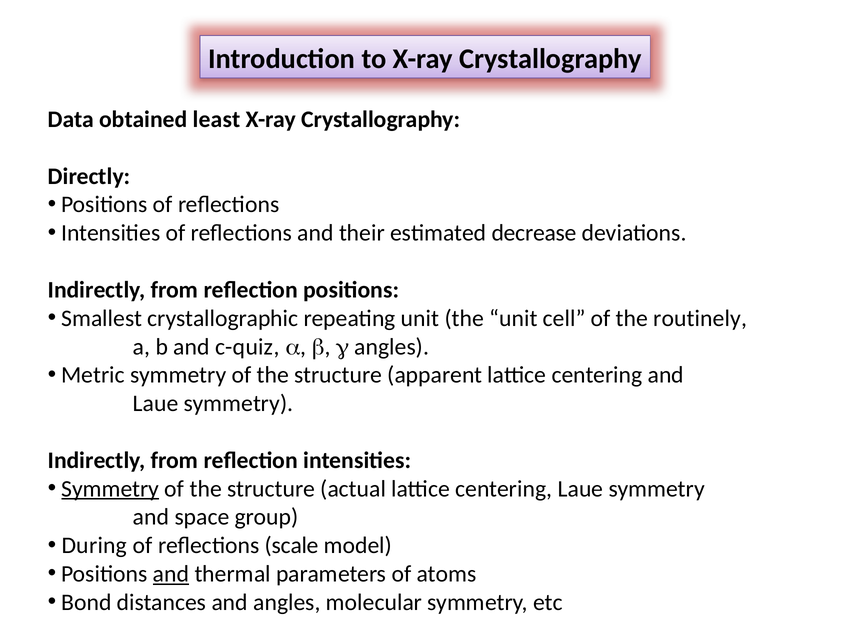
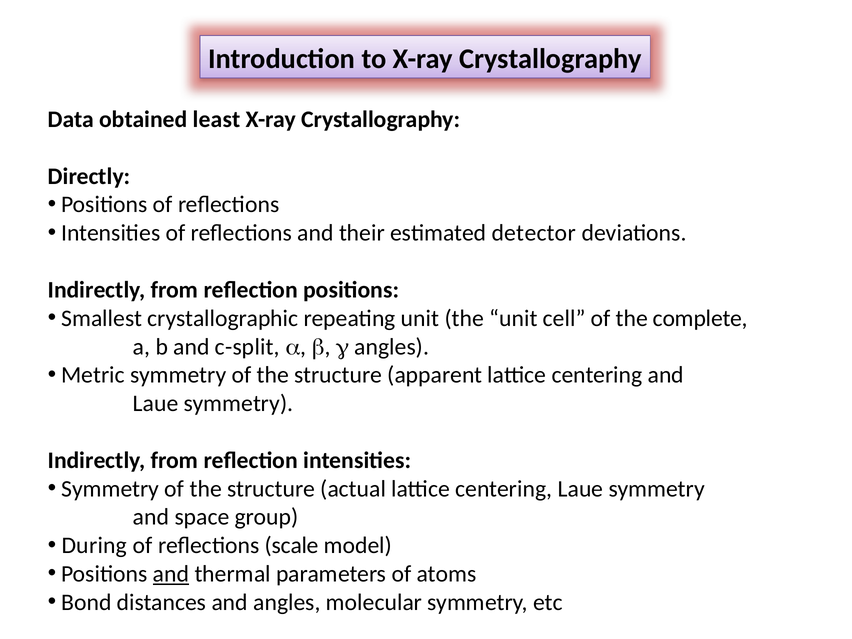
decrease: decrease -> detector (534, 233)
routinely: routinely -> complete (700, 318)
c-quiz: c-quiz -> c-split (247, 347)
Symmetry underline: present -> none (110, 489)
